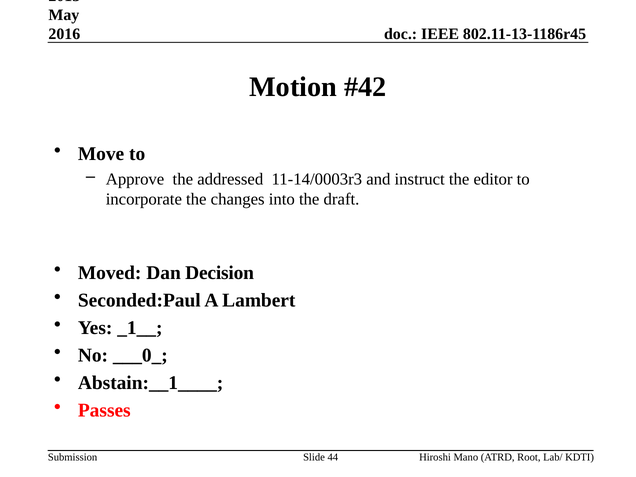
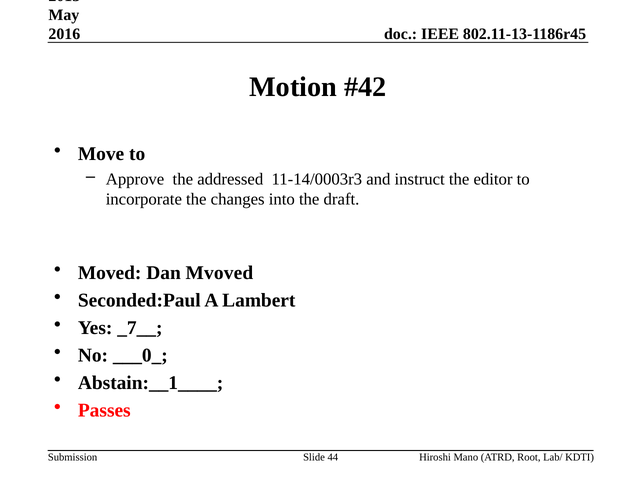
Decision: Decision -> Mvoved (219, 273)
_1__: _1__ -> _7__ (140, 328)
